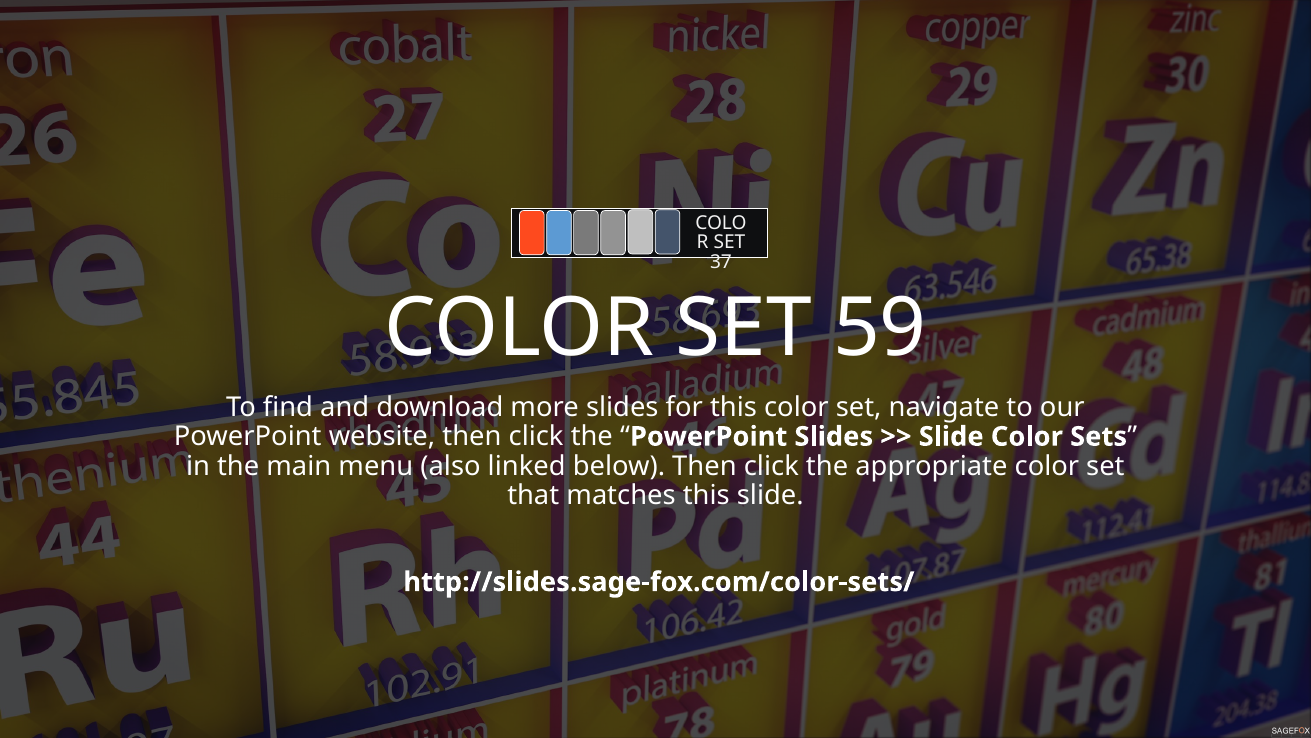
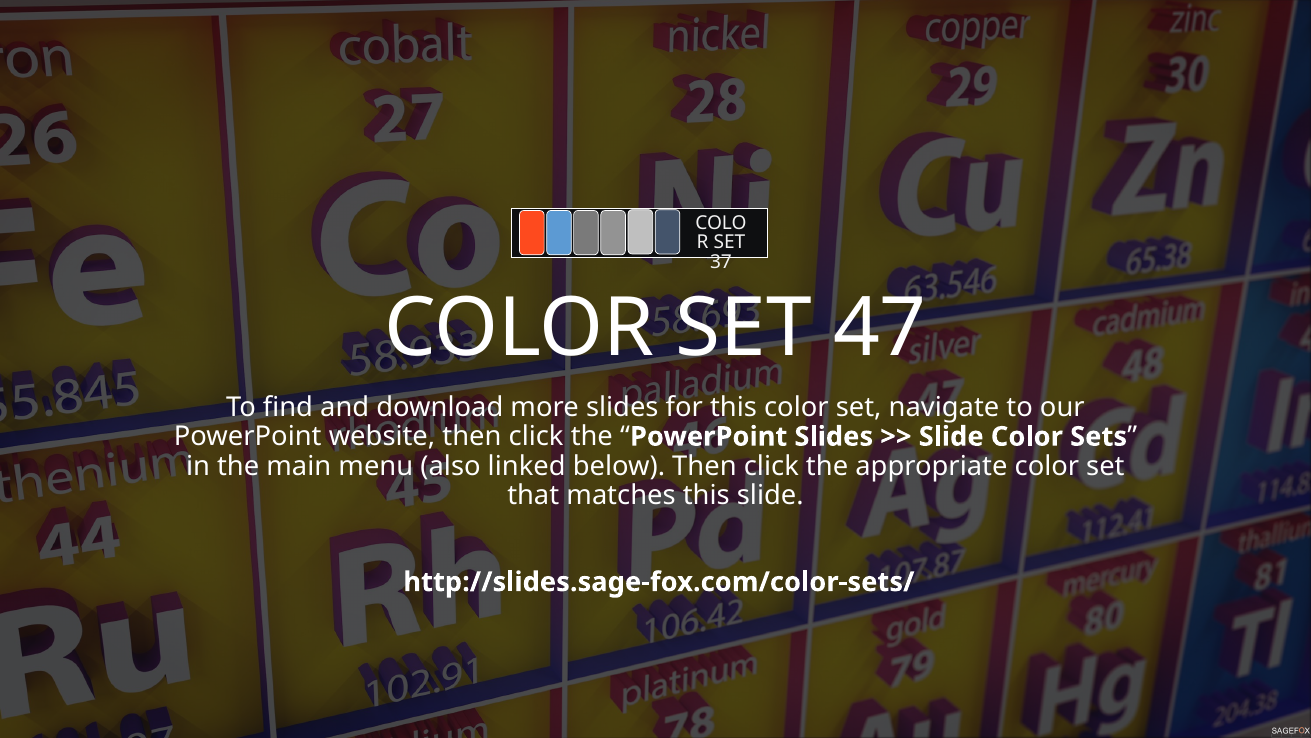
59: 59 -> 47 (880, 328)
